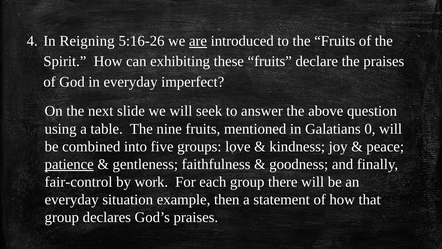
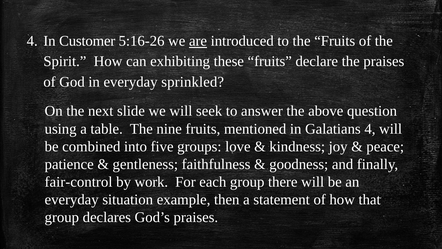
Reigning: Reigning -> Customer (87, 41)
imperfect: imperfect -> sprinkled (193, 82)
Galatians 0: 0 -> 4 (370, 129)
patience underline: present -> none (69, 164)
